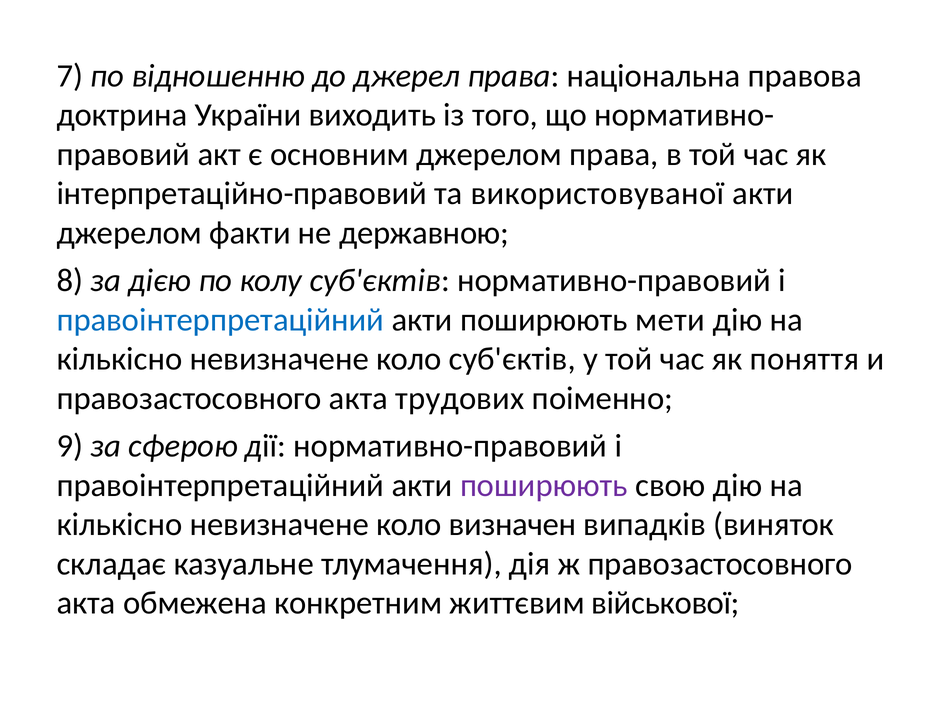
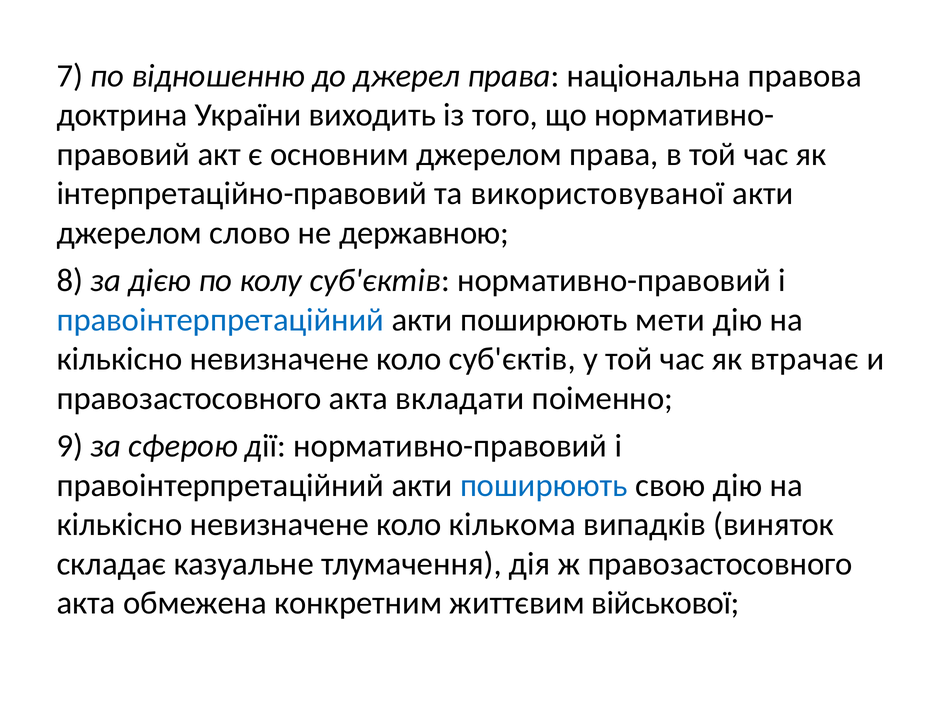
факти: факти -> слово (250, 233)
поняття: поняття -> втрачає (804, 359)
трудових: трудових -> вкладати (460, 398)
поширюють colour: purple -> blue (544, 485)
визначен: визначен -> кількома (512, 525)
